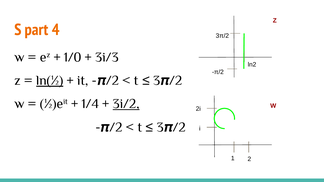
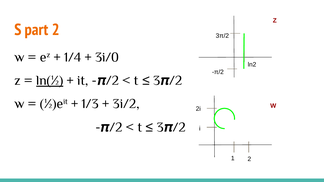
part 4: 4 -> 2 (56, 30)
1/0: 1/0 -> 1/4 (73, 57)
3i/3: 3i/3 -> 3i/0 (107, 57)
1/4: 1/4 -> 1/3 (90, 104)
3i/2 underline: present -> none (126, 104)
